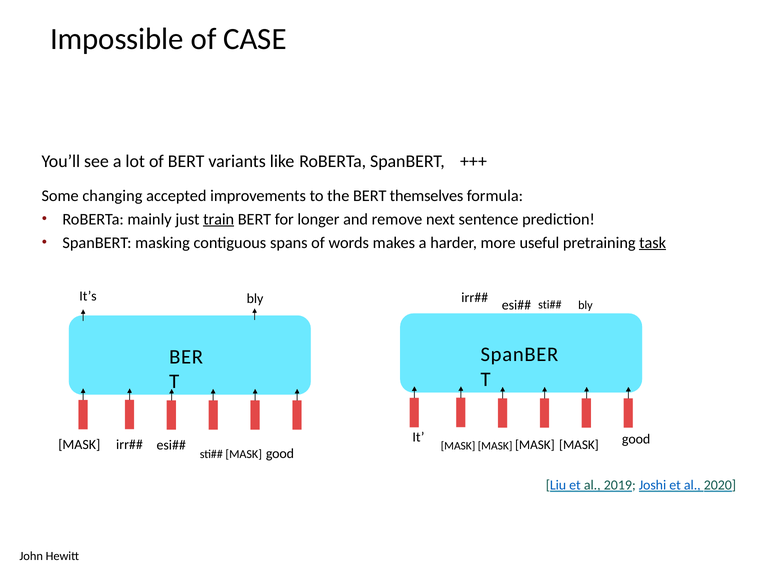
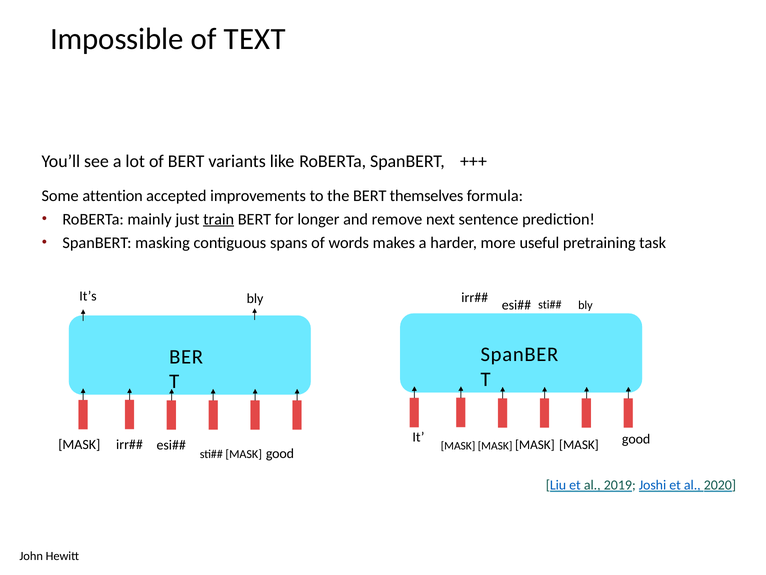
CASE: CASE -> TEXT (255, 39)
changing: changing -> attention (113, 196)
task underline: present -> none (653, 242)
